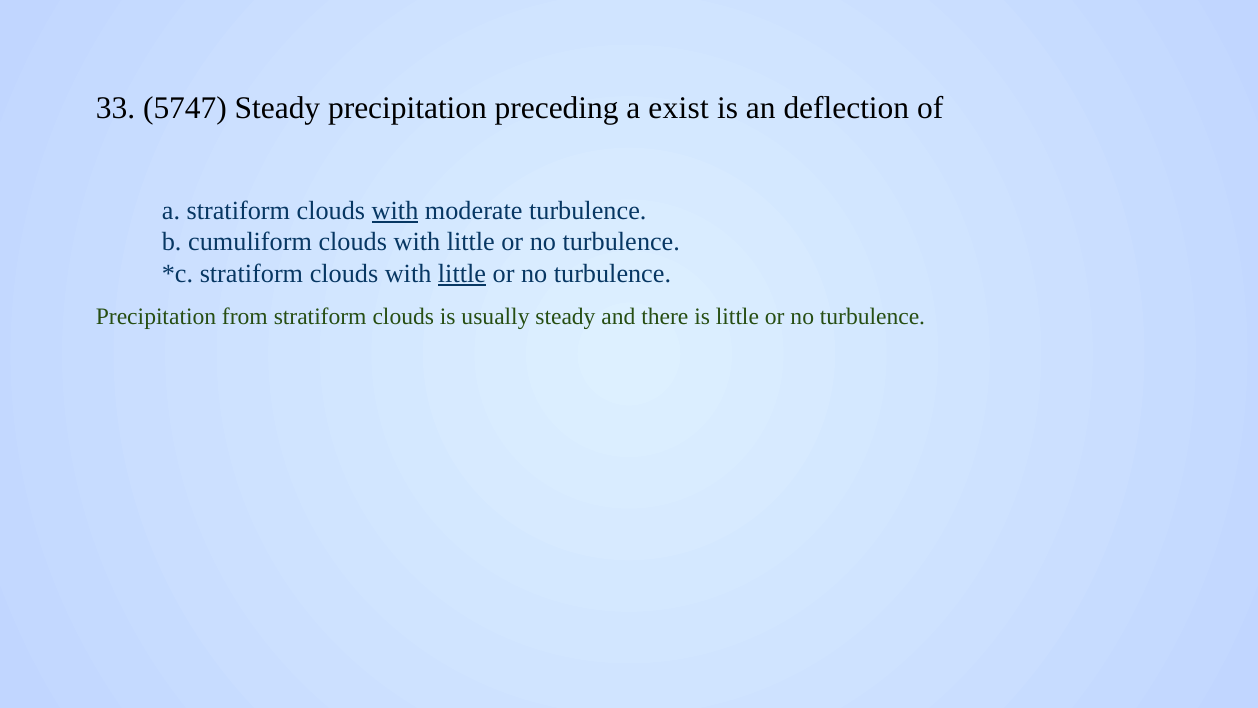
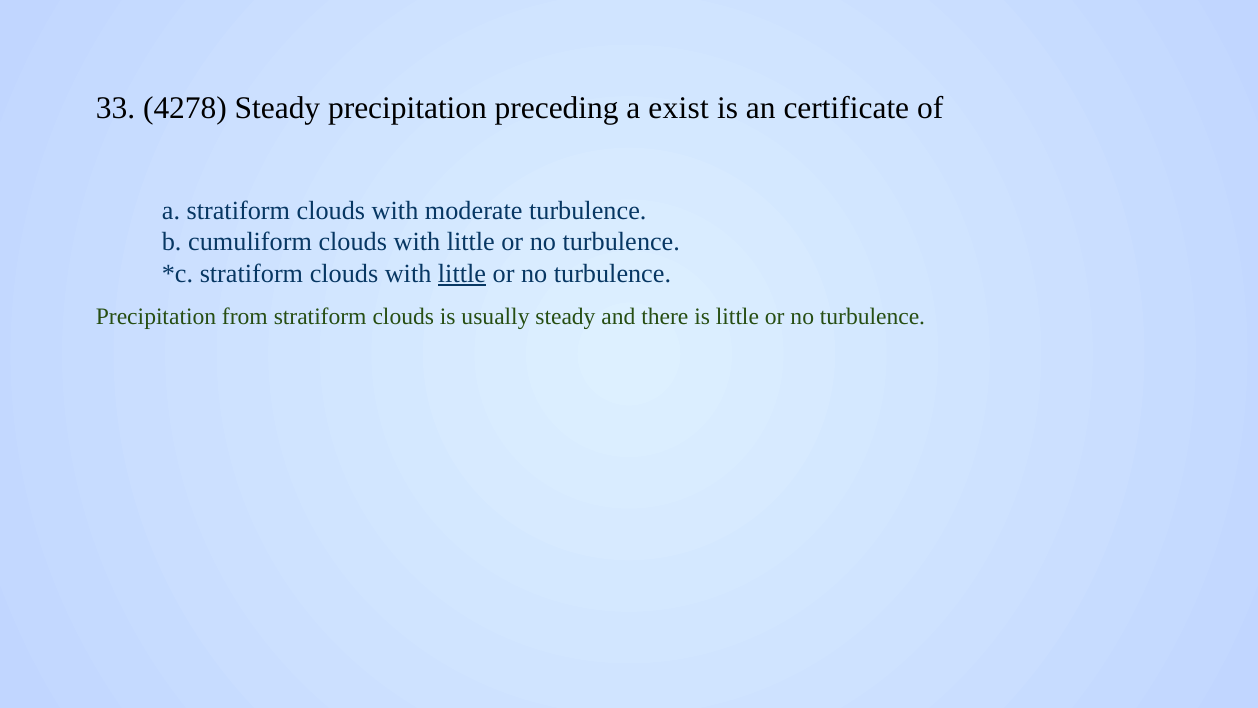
5747: 5747 -> 4278 (185, 108)
deflection: deflection -> certificate (846, 108)
with underline: present -> none (395, 211)
